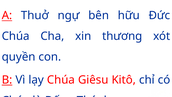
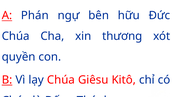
Thuở: Thuở -> Phán (35, 15)
